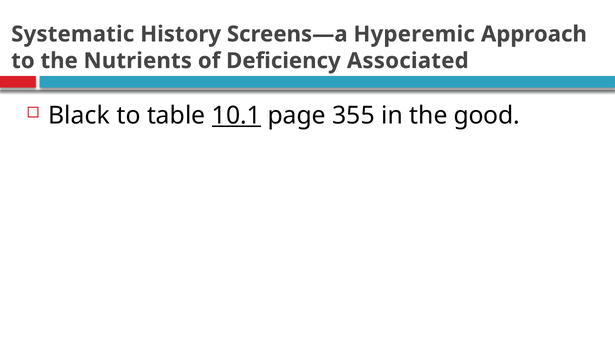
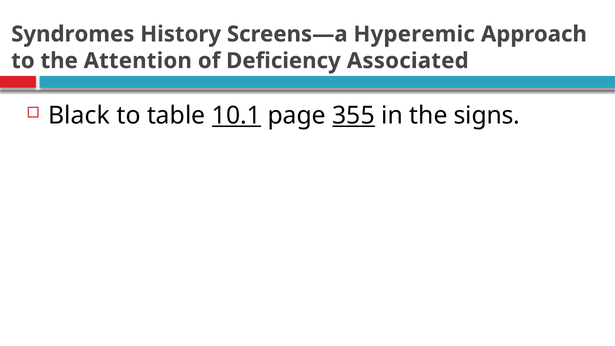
Systematic: Systematic -> Syndromes (73, 34)
Nutrients: Nutrients -> Attention (138, 61)
355 underline: none -> present (354, 116)
good: good -> signs (487, 116)
